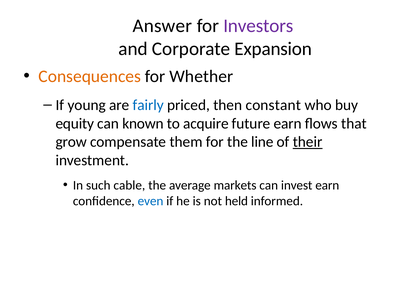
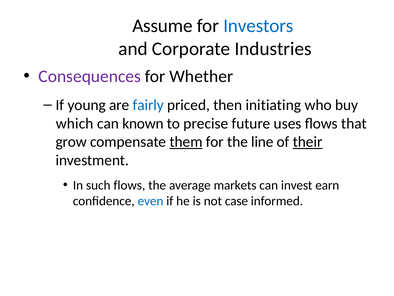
Answer: Answer -> Assume (162, 26)
Investors colour: purple -> blue (258, 26)
Expansion: Expansion -> Industries (273, 49)
Consequences colour: orange -> purple (90, 76)
constant: constant -> initiating (273, 105)
equity: equity -> which (75, 123)
acquire: acquire -> precise (206, 123)
future earn: earn -> uses (288, 123)
them underline: none -> present (186, 142)
such cable: cable -> flows (129, 185)
held: held -> case (236, 201)
